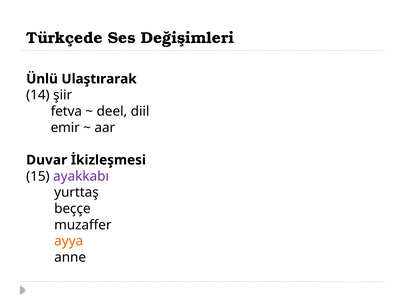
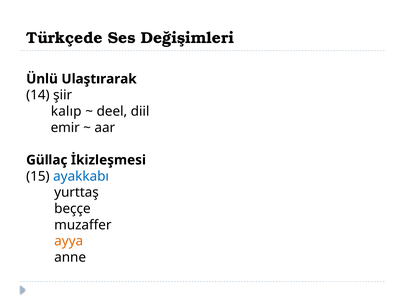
fetva: fetva -> kalıp (66, 111)
Duvar: Duvar -> Güllaç (47, 160)
ayakkabı colour: purple -> blue (81, 176)
